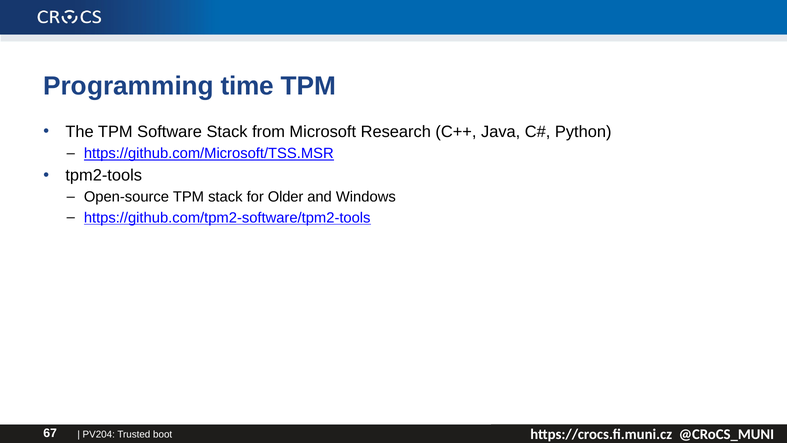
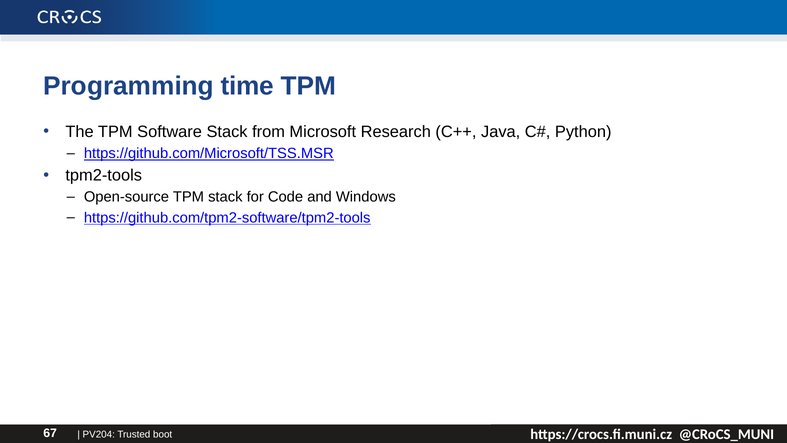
Older: Older -> Code (286, 197)
